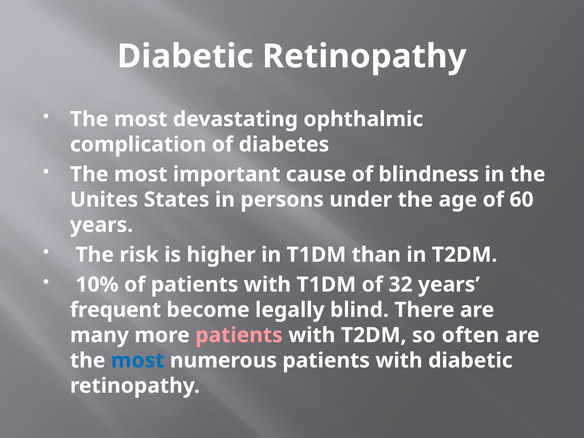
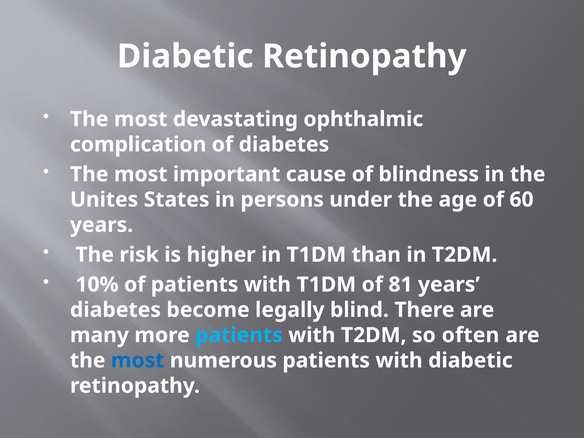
32: 32 -> 81 (401, 285)
frequent: frequent -> diabetes (115, 310)
patients colour: pink -> light blue (239, 335)
